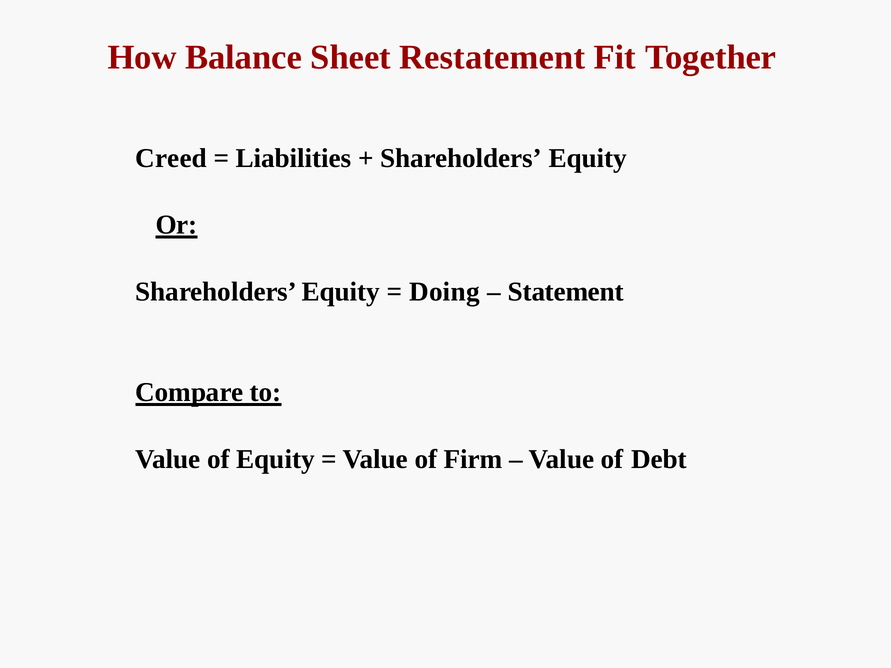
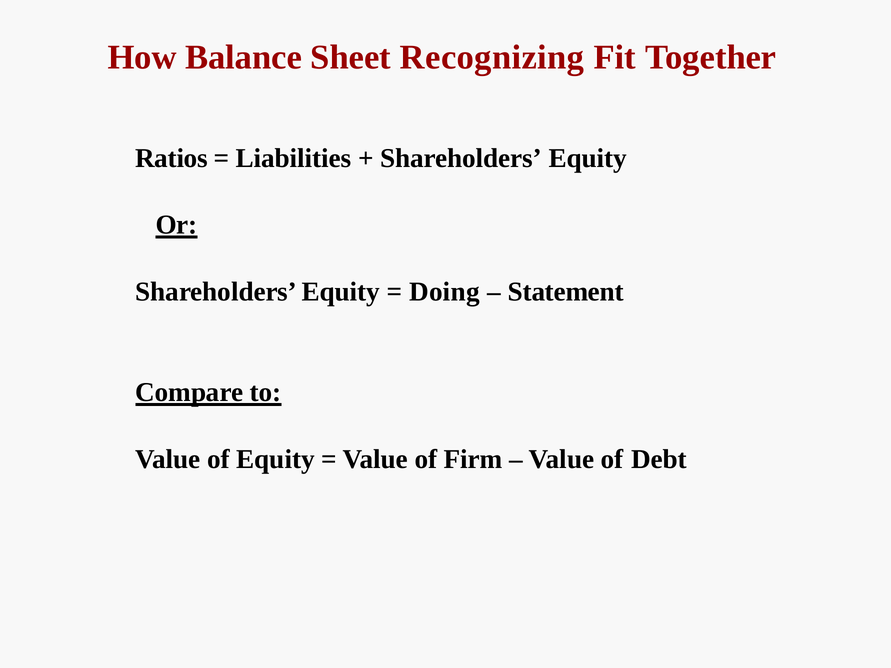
Restatement: Restatement -> Recognizing (492, 57)
Creed: Creed -> Ratios (171, 158)
